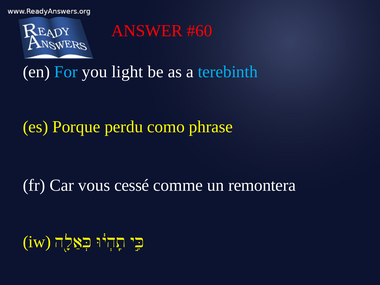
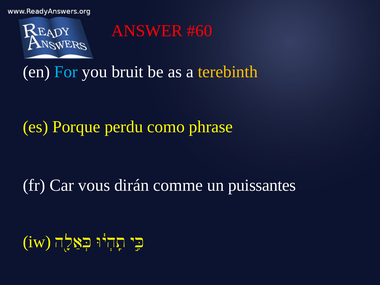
light: light -> bruit (127, 72)
terebinth colour: light blue -> yellow (228, 72)
cessé: cessé -> dirán (132, 185)
remontera: remontera -> puissantes (262, 185)
